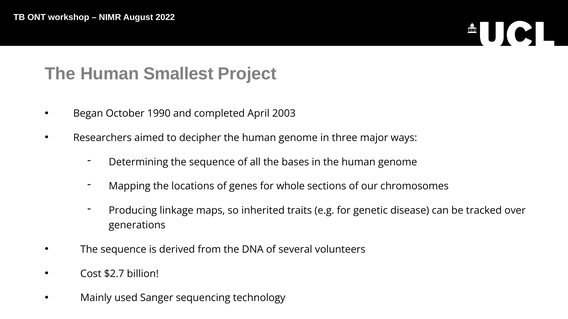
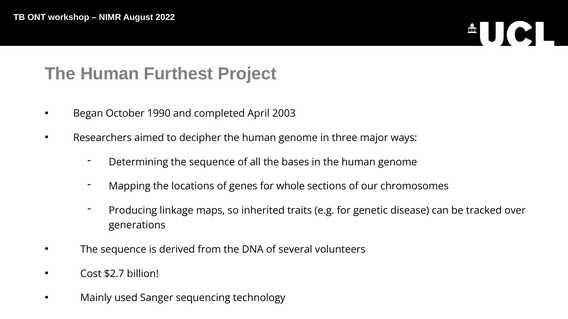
Smallest: Smallest -> Furthest (178, 74)
